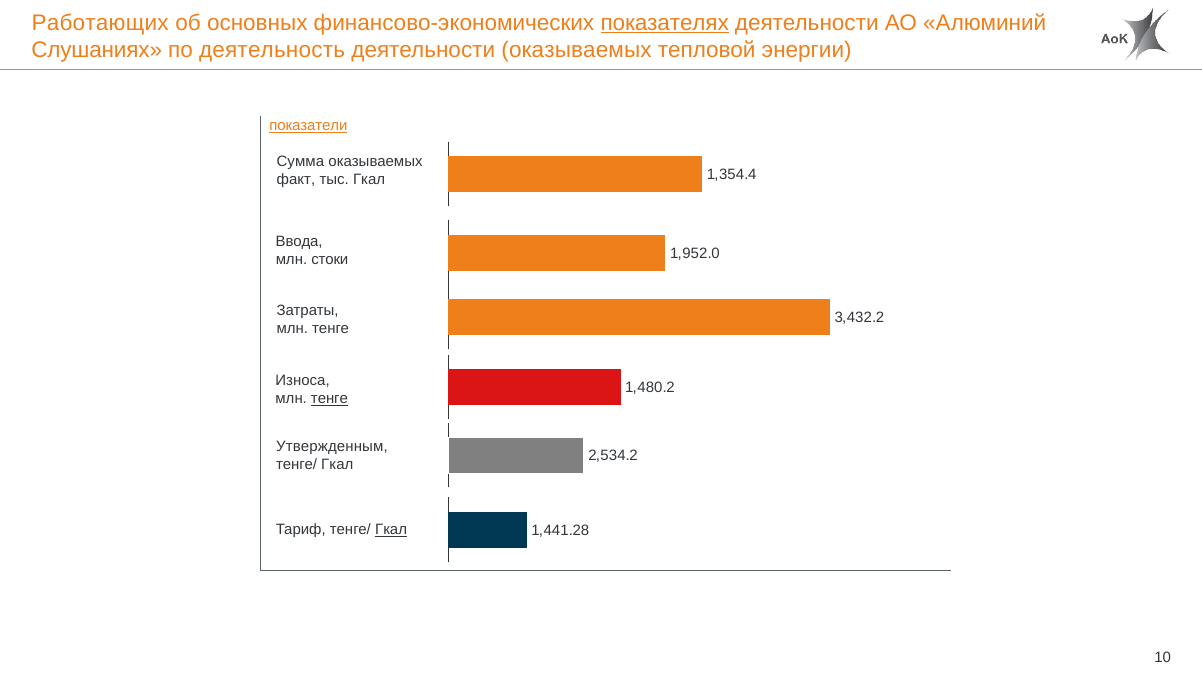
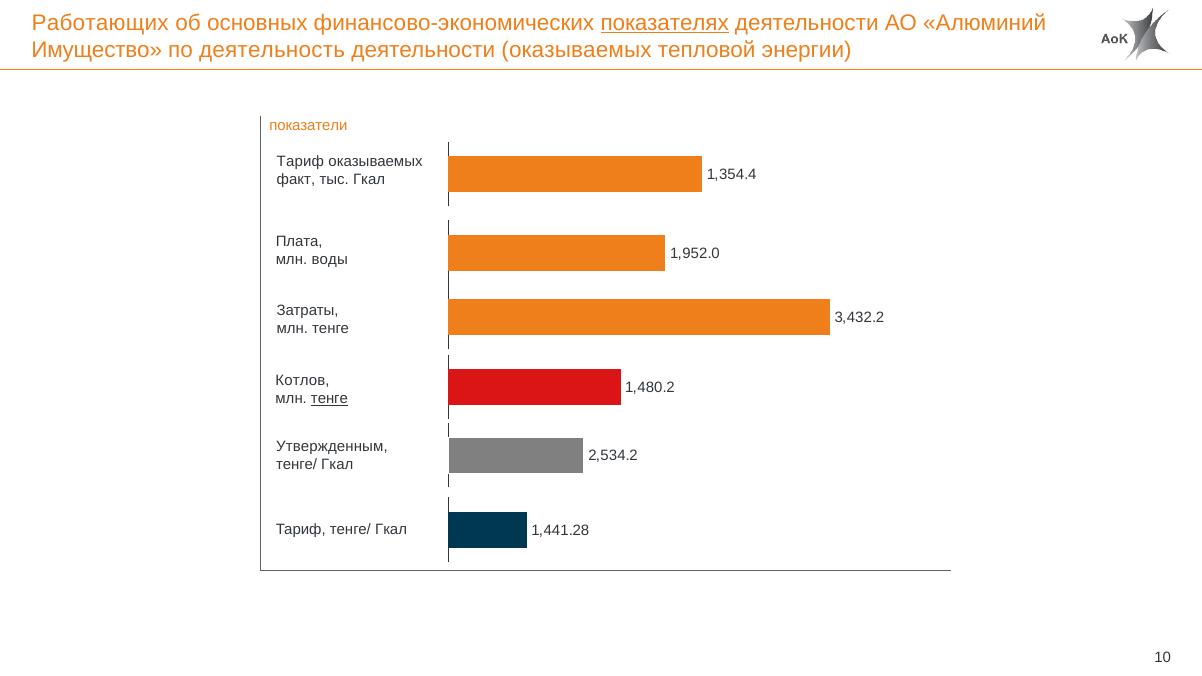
Слушаниях: Слушаниях -> Имущество (97, 50)
показатели underline: present -> none (308, 126)
Сумма: Сумма -> Тариф (300, 161)
Ввода: Ввода -> Плата (299, 242)
стоки: стоки -> воды (330, 260)
Износа: Износа -> Котлов (303, 381)
Гкал underline: present -> none (391, 530)
